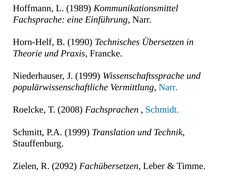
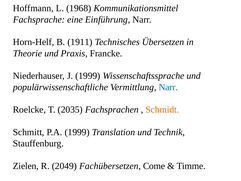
1989: 1989 -> 1968 (79, 8)
1990: 1990 -> 1911 (80, 42)
2008: 2008 -> 2035 (70, 110)
Schmidt colour: blue -> orange (162, 110)
2092: 2092 -> 2049 (64, 166)
Leber: Leber -> Come (154, 166)
